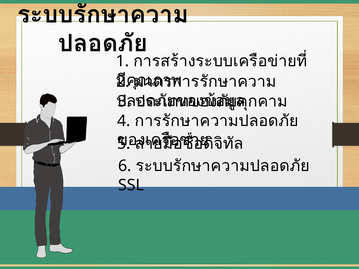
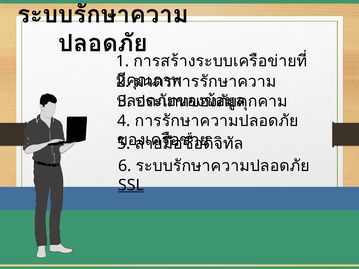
SSL underline: none -> present (131, 185)
